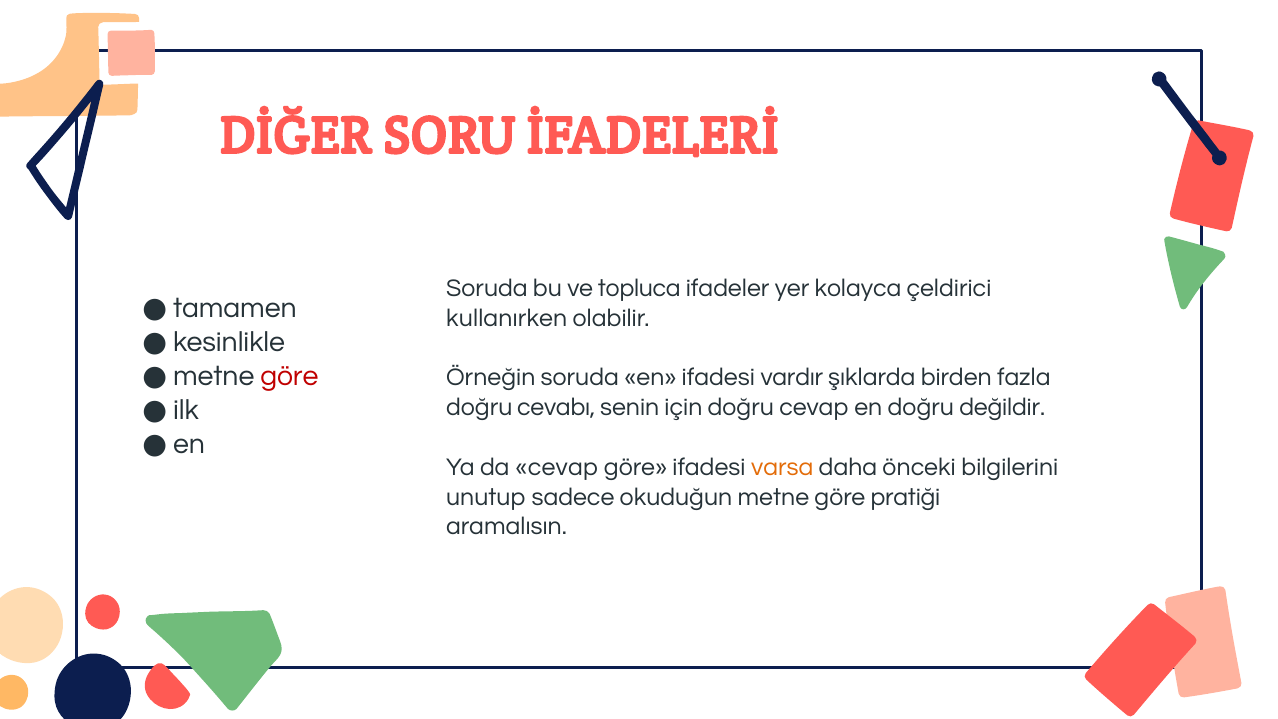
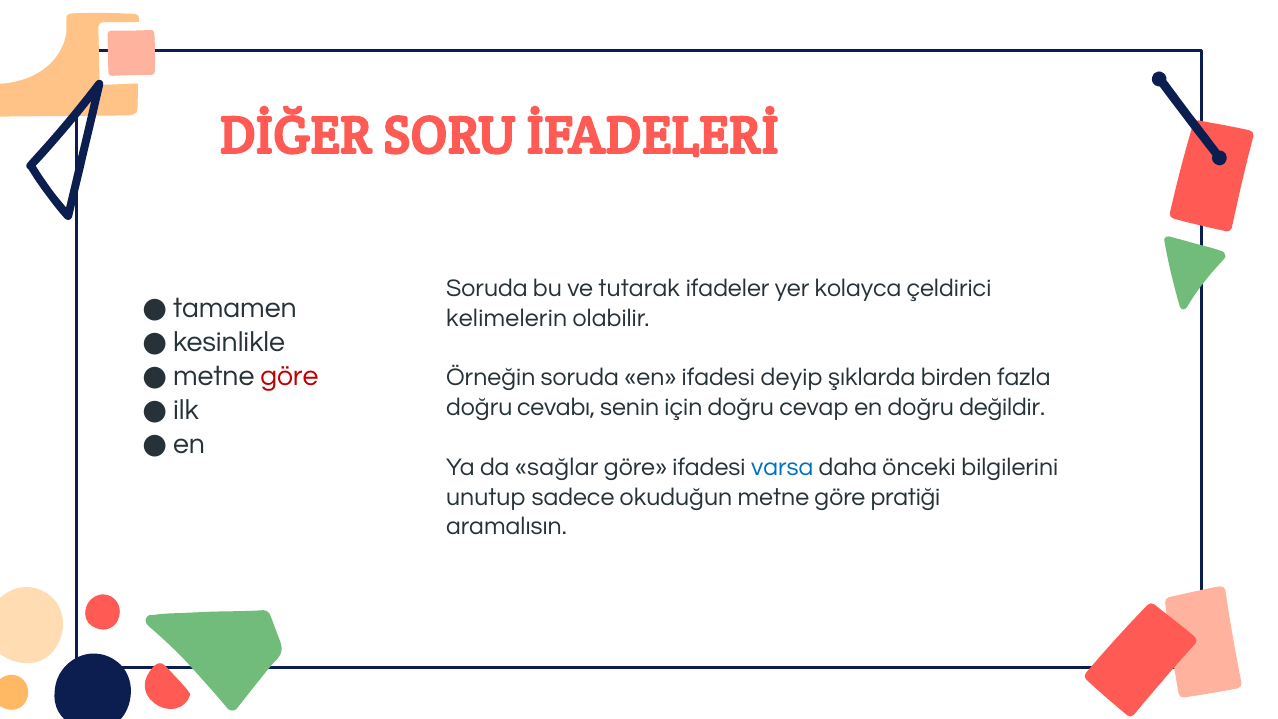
topluca: topluca -> tutarak (639, 288)
kullanırken: kullanırken -> kelimelerin (507, 318)
vardır: vardır -> deyip (792, 378)
da cevap: cevap -> sağlar (557, 467)
varsa colour: orange -> blue (782, 467)
